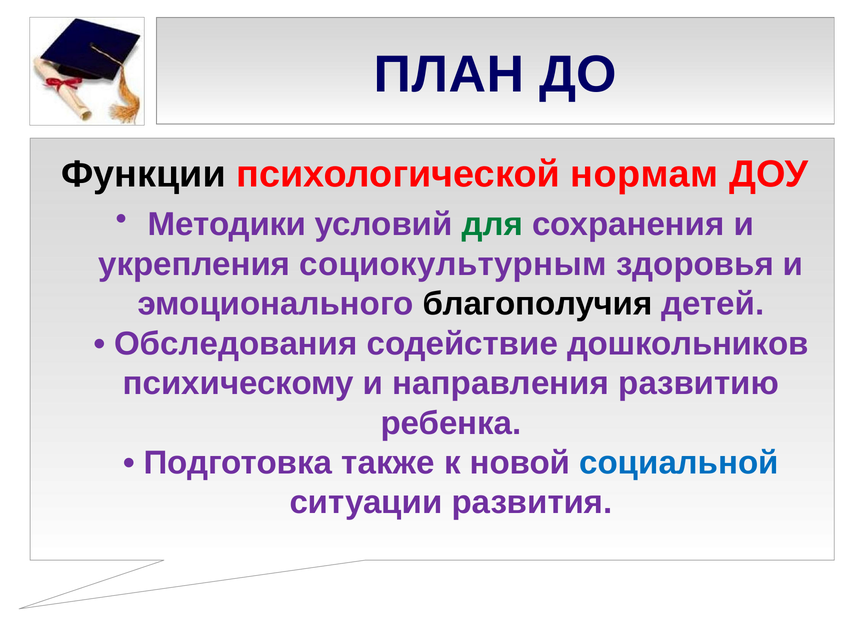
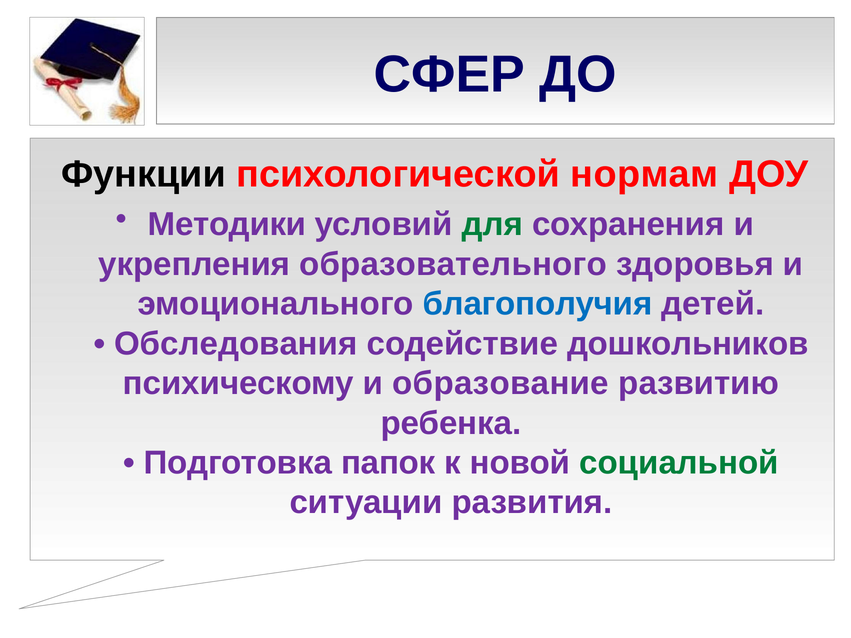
ПЛАН: ПЛАН -> СФЕР (449, 74)
социокультурным: социокультурным -> образовательного (453, 264)
благополучия colour: black -> blue (537, 304)
направления: направления -> образование (501, 384)
также: также -> папок (388, 463)
социальной colour: blue -> green (679, 463)
